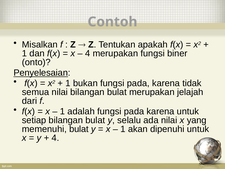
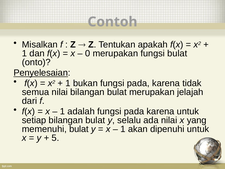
4: 4 -> 0 (88, 53)
fungsi biner: biner -> bulat (177, 53)
4: 4 -> 5 (55, 138)
